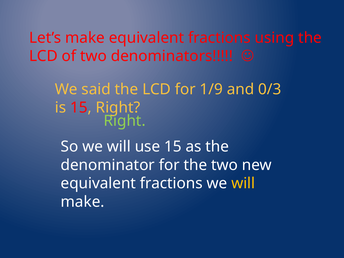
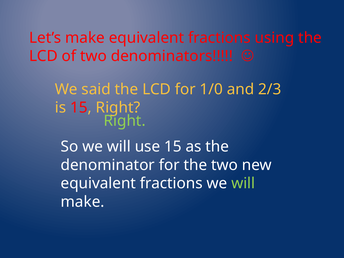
1/9: 1/9 -> 1/0 (211, 89)
0/3: 0/3 -> 2/3 (270, 89)
will colour: yellow -> light green (243, 183)
